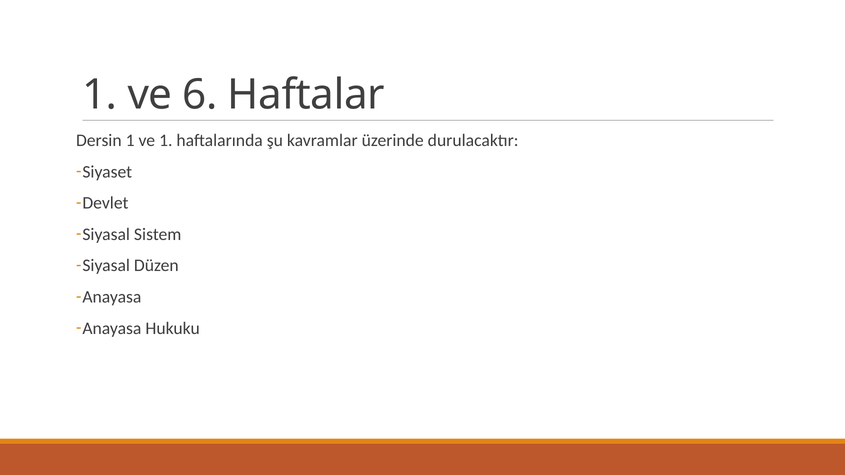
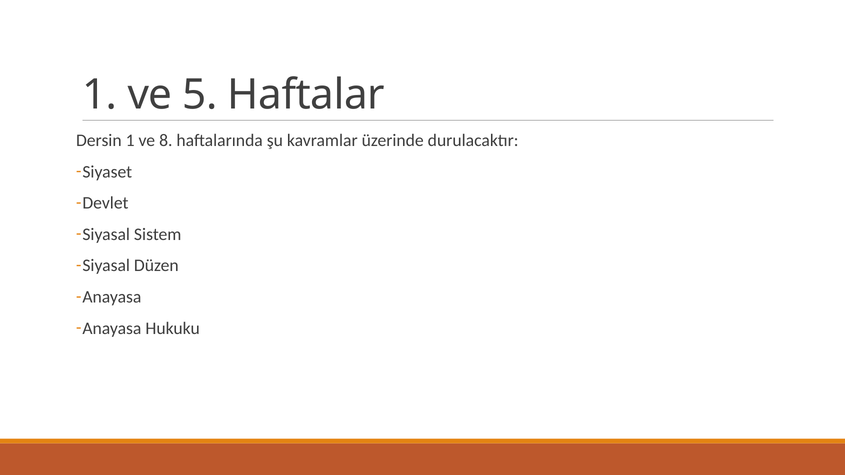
6: 6 -> 5 (200, 95)
ve 1: 1 -> 8 (166, 140)
